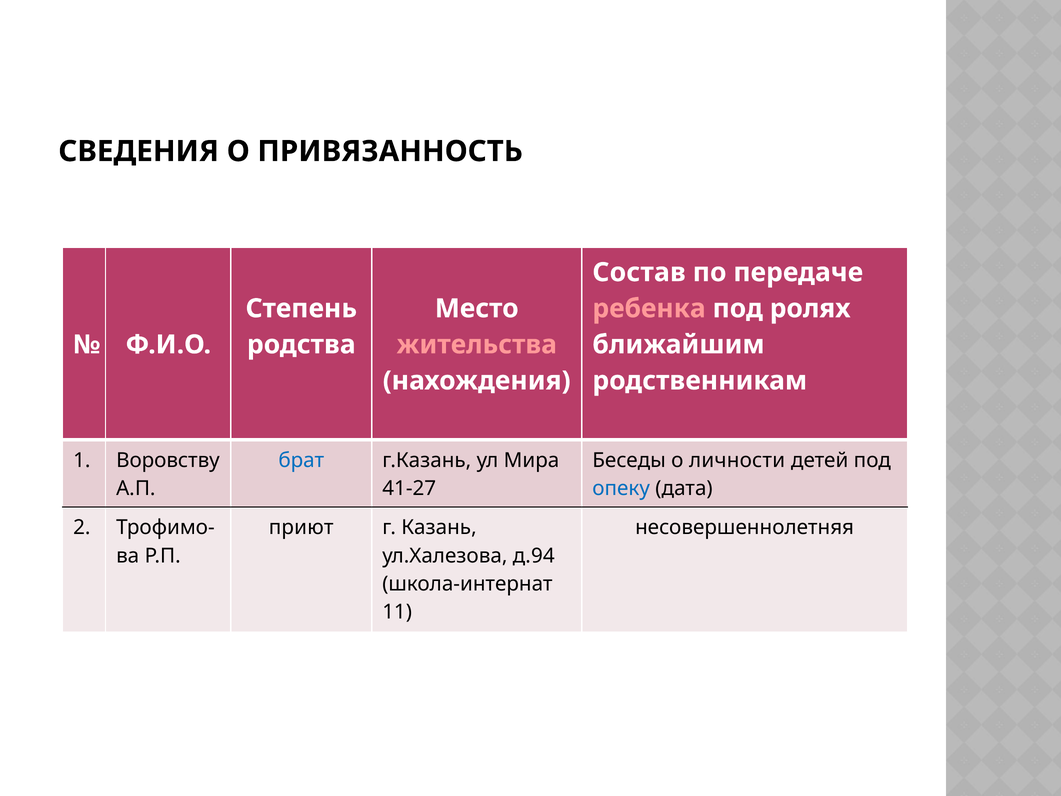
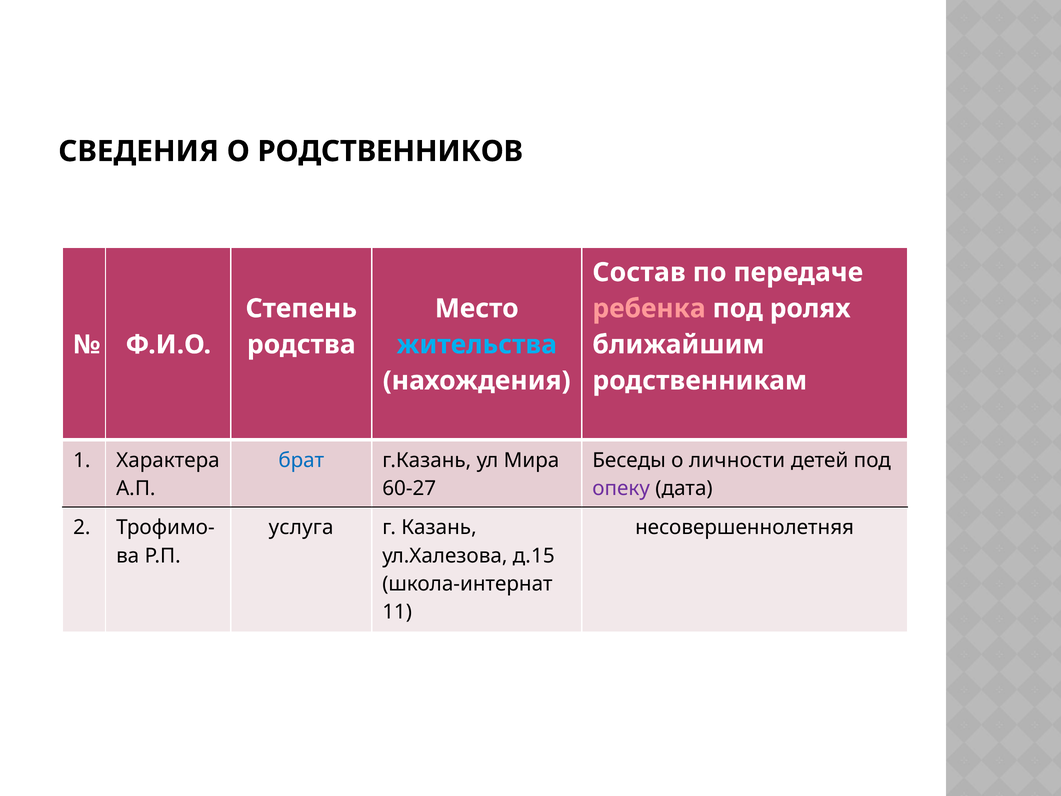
ПРИВЯЗАННОСТЬ: ПРИВЯЗАННОСТЬ -> РОДСТВЕННИКОВ (390, 151)
жительства colour: pink -> light blue (477, 345)
Воровству: Воровству -> Характера (168, 460)
41-27: 41-27 -> 60-27 (409, 488)
опеку colour: blue -> purple (621, 488)
приют: приют -> услуга (301, 527)
д.94: д.94 -> д.15 (534, 556)
